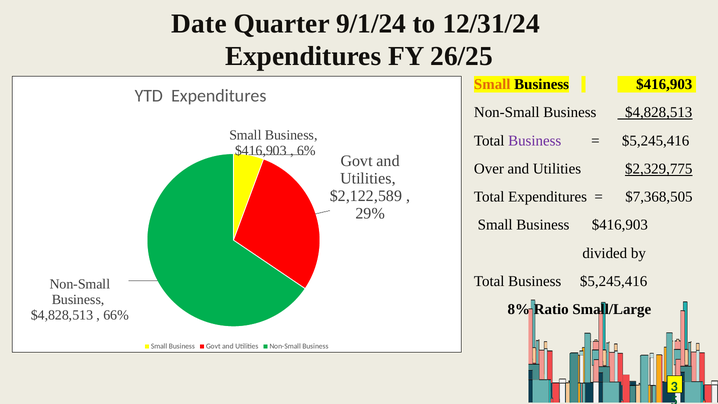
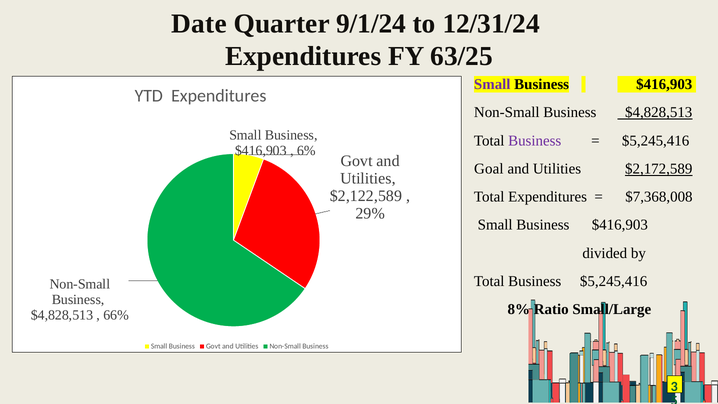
26/25: 26/25 -> 63/25 (462, 56)
Small colour: orange -> purple (492, 84)
Over: Over -> Goal (489, 169)
$2,329,775: $2,329,775 -> $2,172,589 (659, 169)
$7,368,505: $7,368,505 -> $7,368,008 (659, 197)
